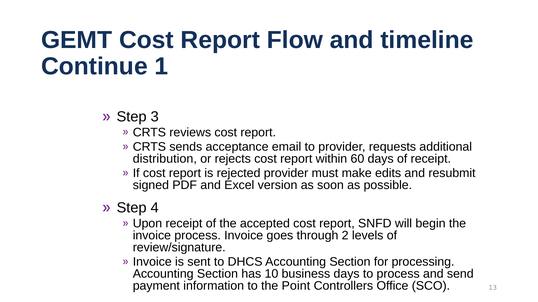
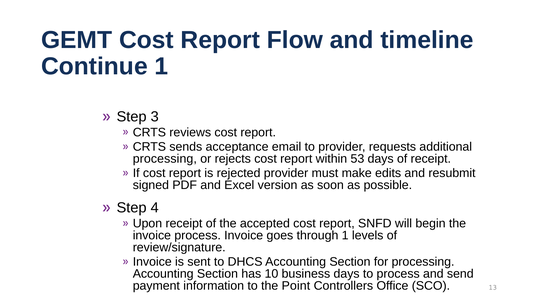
distribution: distribution -> processing (165, 159)
60: 60 -> 53 (357, 159)
through 2: 2 -> 1 (345, 236)
